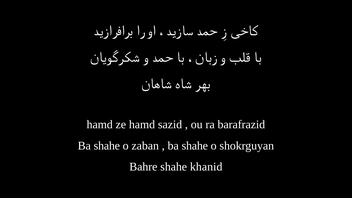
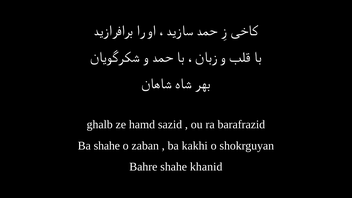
hamd: hamd -> ghalb (100, 125)
shahe: shahe -> kakhi (195, 146)
